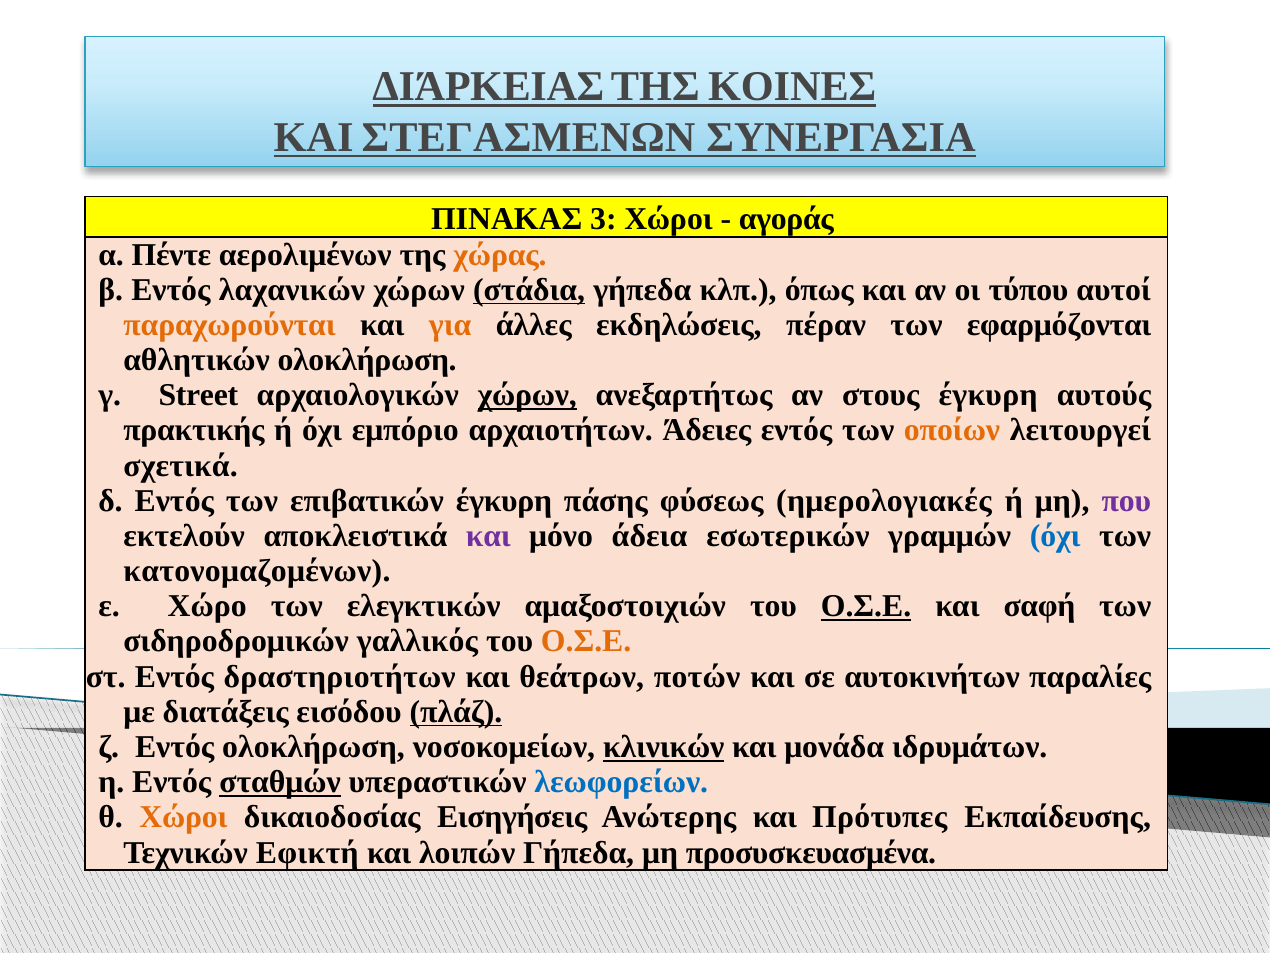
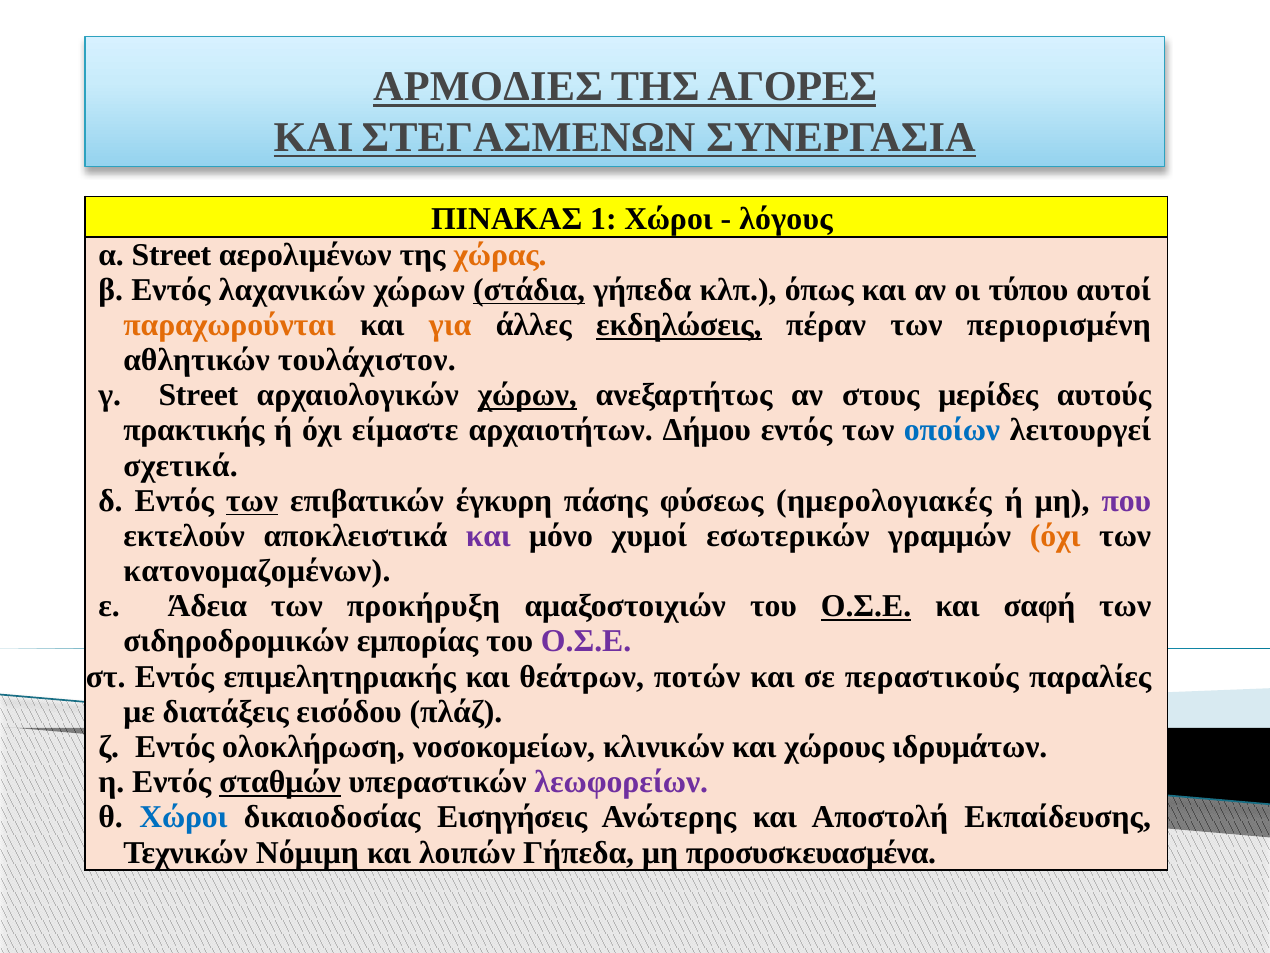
ΔΙΆΡΚΕΙΑΣ: ΔΙΆΡΚΕΙΑΣ -> ΑΡΜΟΔΙΕΣ (488, 87)
ΚΟΙΝΕΣ: ΚΟΙΝΕΣ -> ΑΓΟΡΕΣ (792, 87)
3: 3 -> 1 (603, 219)
αγοράς: αγοράς -> λόγους (786, 219)
α Πέντε: Πέντε -> Street (171, 255)
εκδηλώσεις underline: none -> present (679, 325)
εφαρμόζονται: εφαρμόζονται -> περιορισμένη (1059, 325)
αθλητικών ολοκλήρωση: ολοκλήρωση -> τουλάχιστον (367, 360)
στους έγκυρη: έγκυρη -> μερίδες (988, 395)
εμπόριο: εμπόριο -> είμαστε (405, 430)
Άδειες: Άδειες -> Δήμου (707, 430)
οποίων colour: orange -> blue (952, 430)
των underline: none -> present (252, 501)
άδεια: άδεια -> χυμοί (650, 536)
όχι colour: blue -> orange (1055, 536)
Χώρο: Χώρο -> Άδεια (207, 606)
ελεγκτικών: ελεγκτικών -> προκήρυξη (424, 606)
γαλλικός: γαλλικός -> εμπορίας (418, 641)
Ο.Σ.Ε colour: orange -> purple (586, 641)
δραστηριοτήτων: δραστηριοτήτων -> επιμελητηριακής (340, 676)
αυτοκινήτων: αυτοκινήτων -> περαστικούς (932, 676)
πλάζ underline: present -> none (456, 711)
κλινικών underline: present -> none (664, 747)
μονάδα: μονάδα -> χώρους (834, 747)
λεωφορείων colour: blue -> purple (621, 782)
Χώροι colour: orange -> blue (183, 817)
Πρότυπες: Πρότυπες -> Αποστολή (880, 817)
Εφικτή: Εφικτή -> Νόμιμη (307, 852)
